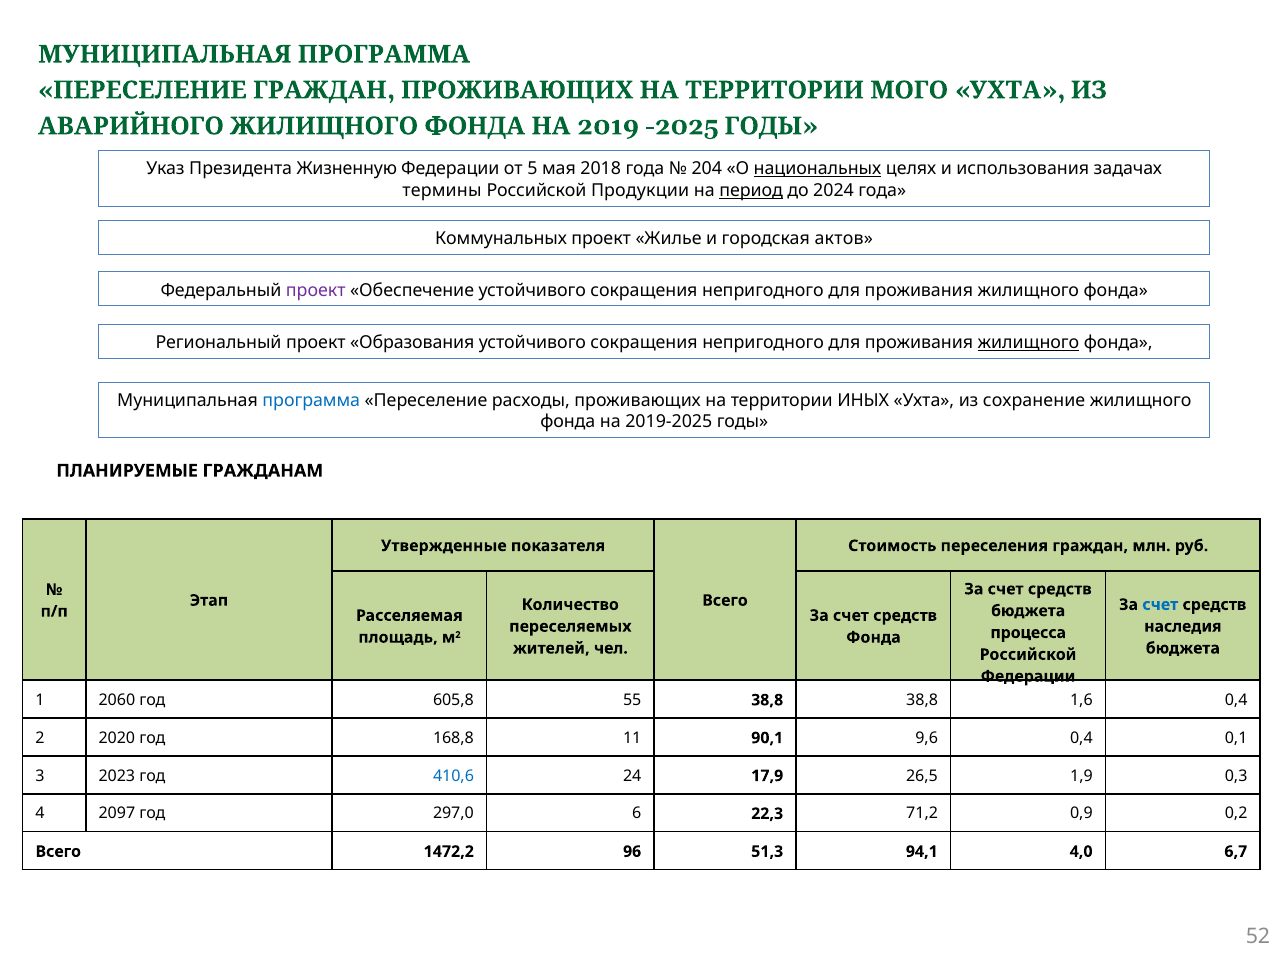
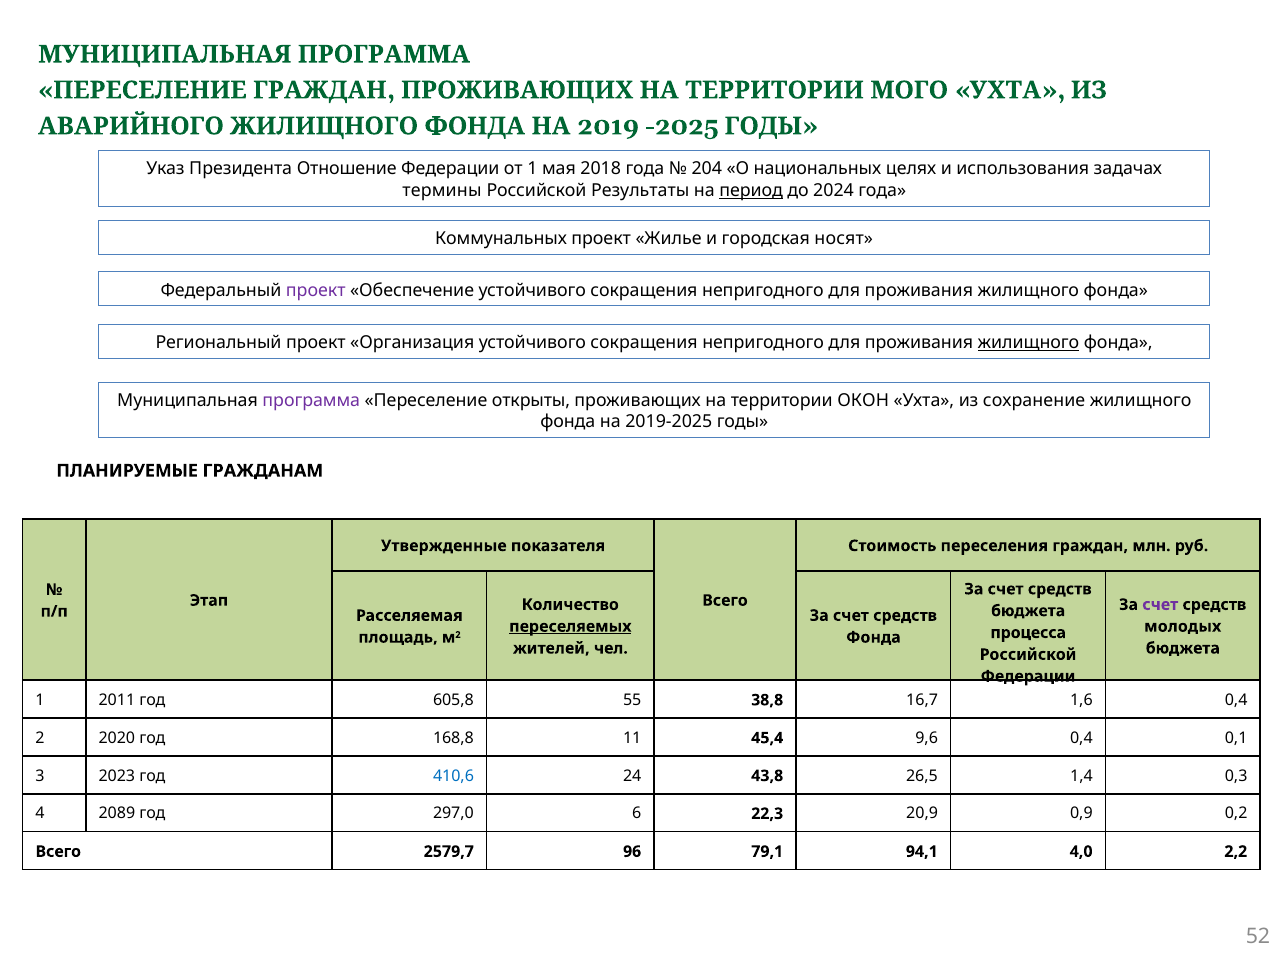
Жизненную: Жизненную -> Отношение (347, 169)
от 5: 5 -> 1 (532, 169)
национальных underline: present -> none (818, 169)
Продукции: Продукции -> Результаты (640, 191)
актов: актов -> носят (844, 239)
Образования: Образования -> Организация (412, 343)
программа colour: blue -> purple (311, 400)
расходы: расходы -> открыты (531, 400)
ИНЫХ: ИНЫХ -> ОКОН (863, 400)
счет colour: blue -> purple (1160, 605)
переселяемых underline: none -> present (570, 627)
наследия: наследия -> молодых (1183, 627)
2060: 2060 -> 2011 (117, 700)
38,8 38,8: 38,8 -> 16,7 (922, 700)
90,1: 90,1 -> 45,4 (767, 738)
17,9: 17,9 -> 43,8 (767, 776)
1,9: 1,9 -> 1,4 (1081, 776)
2097: 2097 -> 2089 (117, 814)
71,2: 71,2 -> 20,9 (922, 814)
1472,2: 1472,2 -> 2579,7 (449, 852)
51,3: 51,3 -> 79,1 (767, 852)
6,7: 6,7 -> 2,2 (1236, 852)
